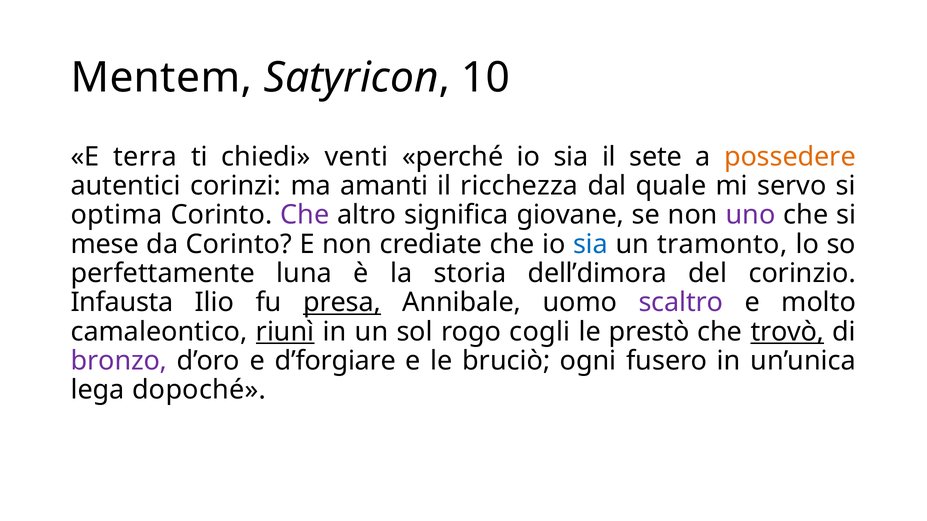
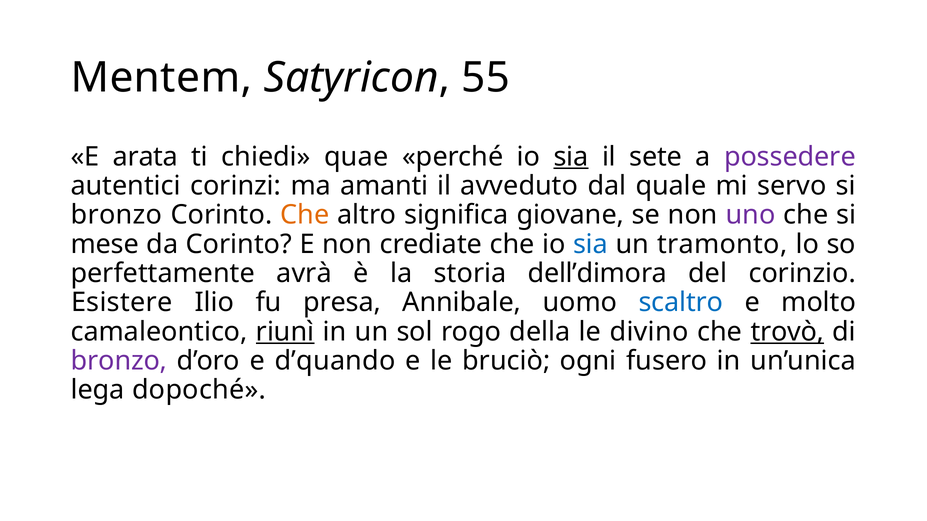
10: 10 -> 55 (486, 78)
terra: terra -> arata (145, 157)
venti: venti -> quae (356, 157)
sia underline: none -> present (571, 157)
possedere colour: orange -> purple (790, 157)
ricchezza: ricchezza -> avveduto (519, 186)
optima: optima -> bronzo (117, 215)
Che colour: purple -> orange (305, 215)
luna: luna -> avrà (304, 274)
Infausta: Infausta -> Esistere (122, 303)
presa underline: present -> none (342, 303)
scaltro colour: purple -> blue (681, 303)
cogli: cogli -> della (540, 332)
prestò: prestò -> divino (649, 332)
d’forgiare: d’forgiare -> d’quando (335, 361)
